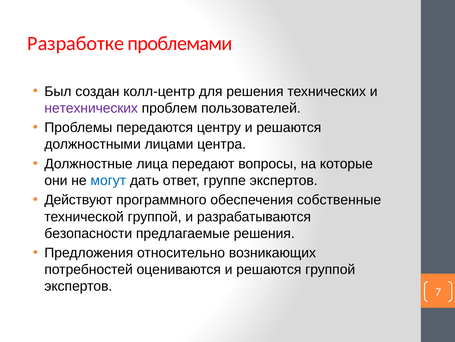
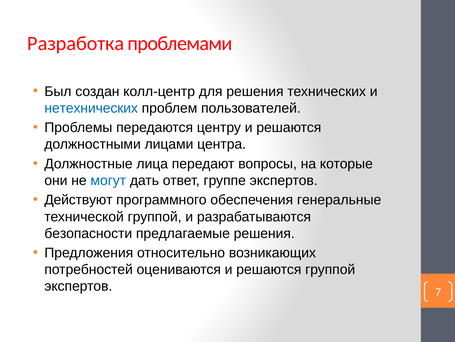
Разработке: Разработке -> Разработка (76, 44)
нетехнических colour: purple -> blue (91, 108)
собственные: собственные -> генеральные (339, 200)
